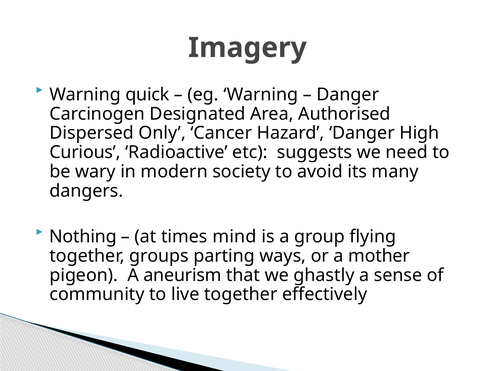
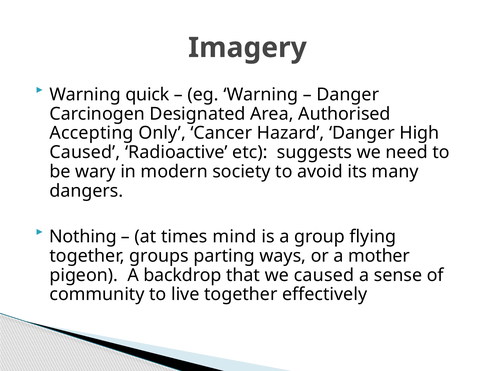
Dispersed: Dispersed -> Accepting (92, 133)
Curious: Curious -> Caused (85, 152)
aneurism: aneurism -> backdrop (183, 275)
we ghastly: ghastly -> caused (324, 275)
